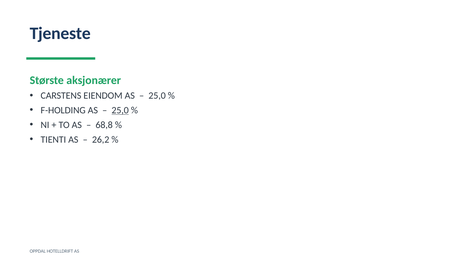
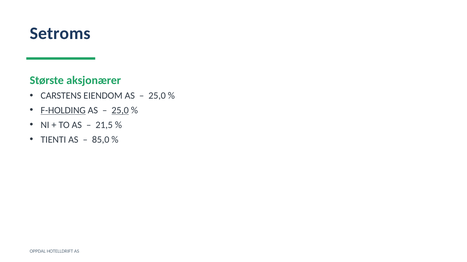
Tjeneste: Tjeneste -> Setroms (60, 33)
F-HOLDING underline: none -> present (63, 111)
68,8: 68,8 -> 21,5 (104, 125)
26,2: 26,2 -> 85,0 (101, 140)
